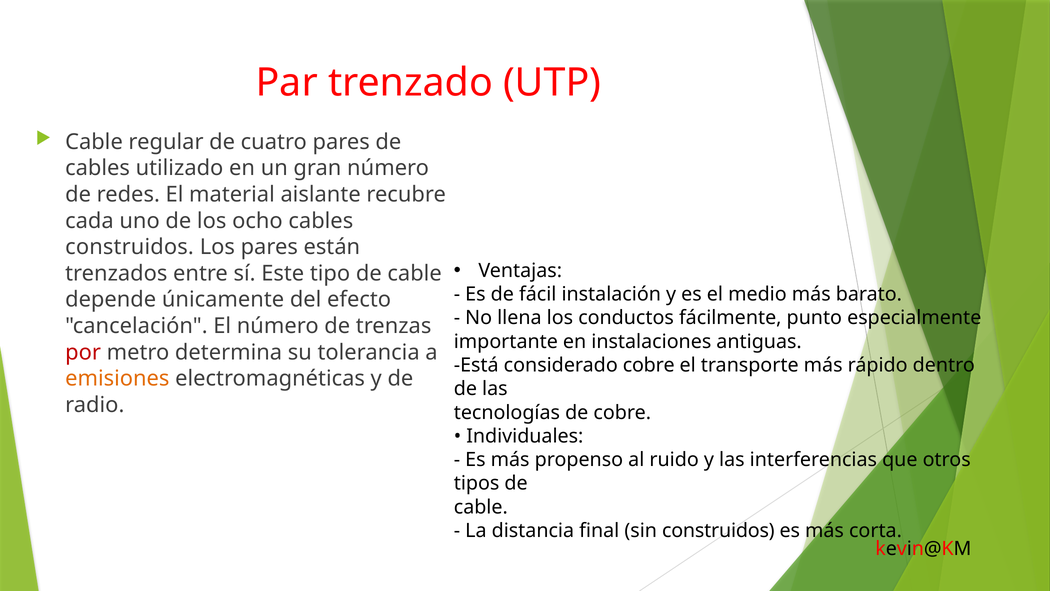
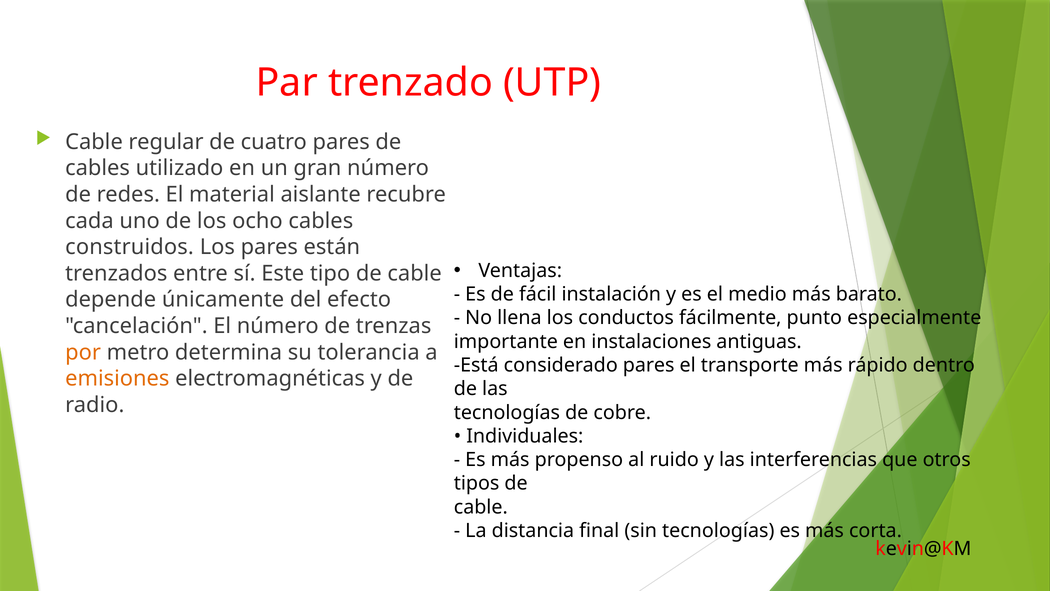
por colour: red -> orange (83, 352)
considerado cobre: cobre -> pares (649, 365)
sin construidos: construidos -> tecnologías (718, 530)
